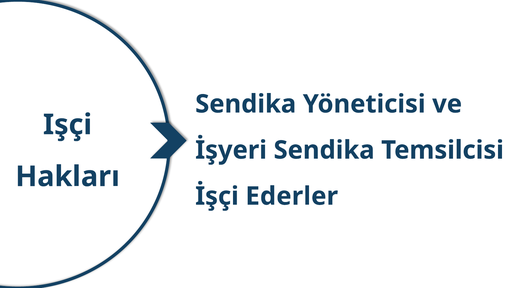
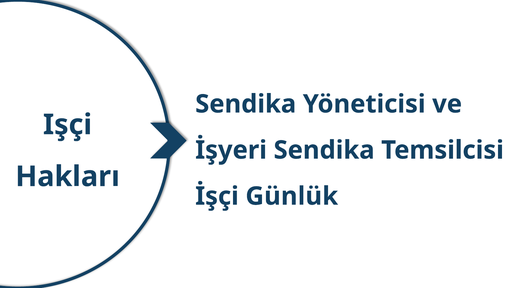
Ederler: Ederler -> Günlük (292, 196)
